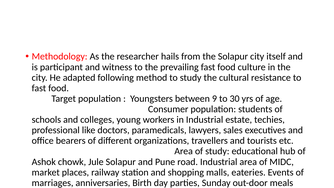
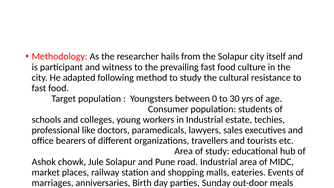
9: 9 -> 0 (214, 99)
